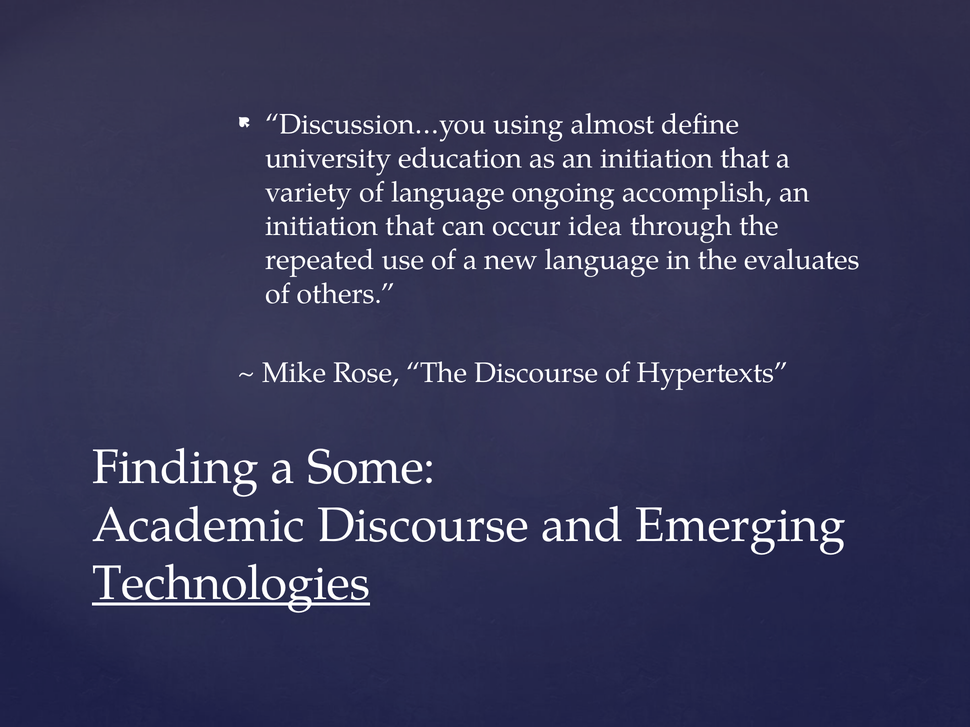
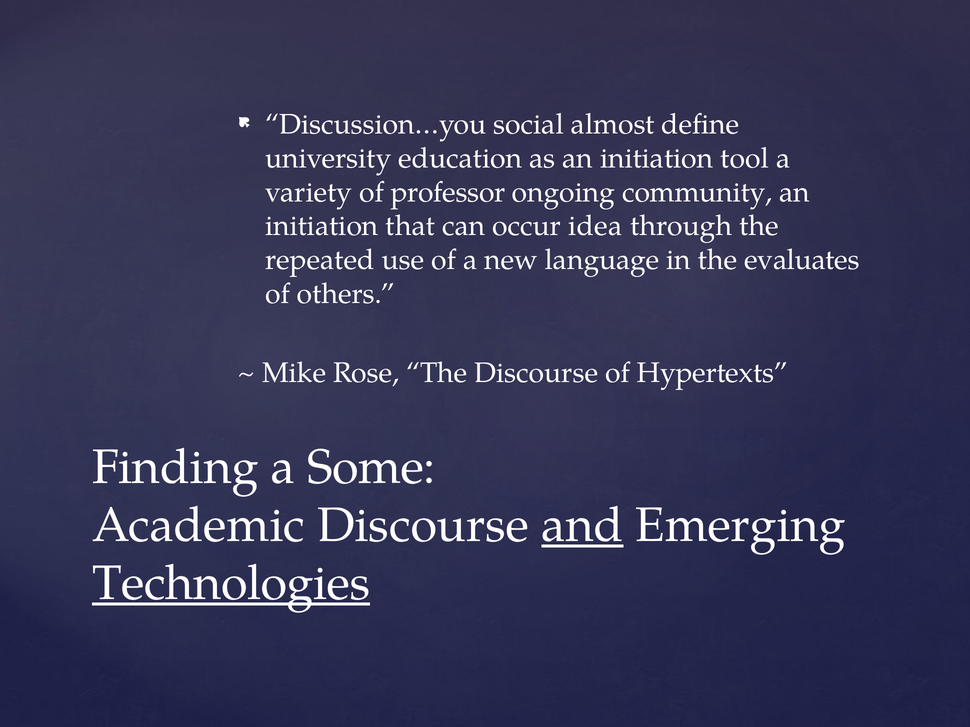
using: using -> social (529, 124)
as an initiation that: that -> tool (745, 158)
of language: language -> professor (448, 192)
accomplish: accomplish -> community (697, 192)
and underline: none -> present (582, 526)
